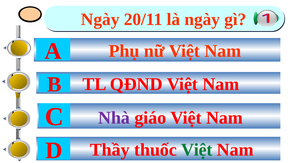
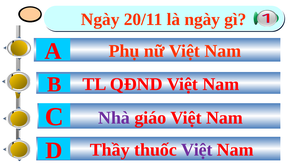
Việt colour: green -> purple (197, 150)
